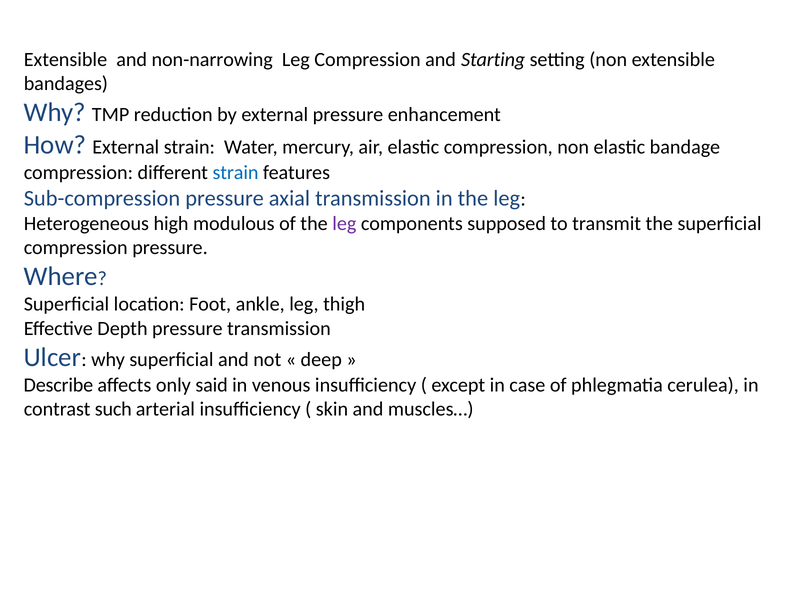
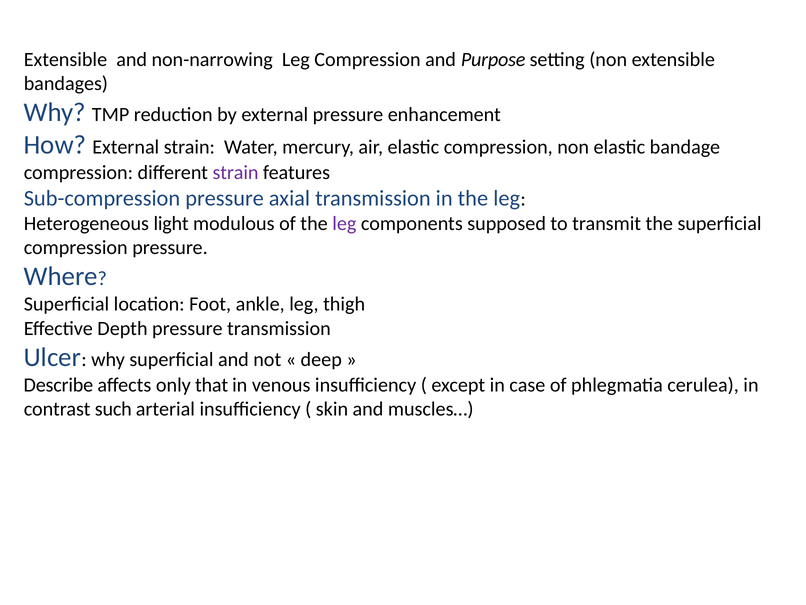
Starting: Starting -> Purpose (493, 59)
strain colour: blue -> purple (236, 172)
high: high -> light (171, 223)
said: said -> that (212, 385)
